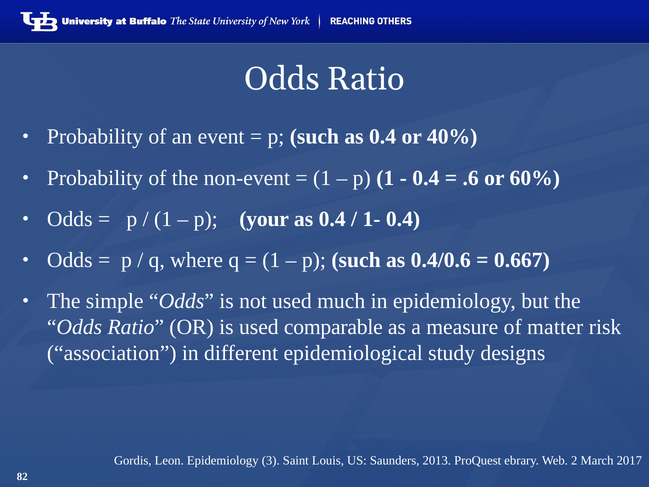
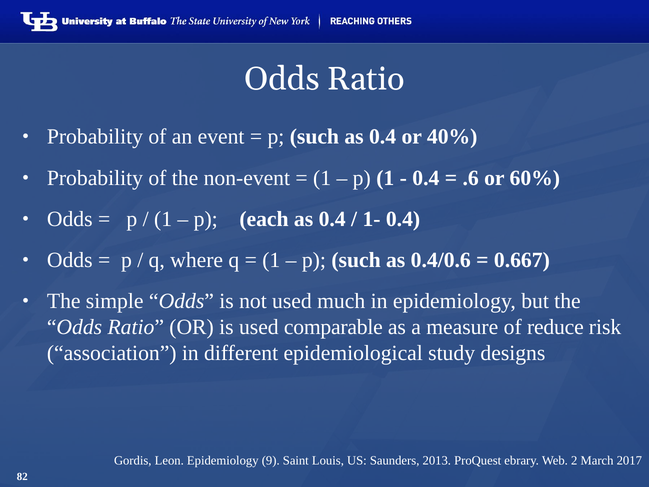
your: your -> each (264, 219)
matter: matter -> reduce (555, 327)
3: 3 -> 9 (271, 460)
